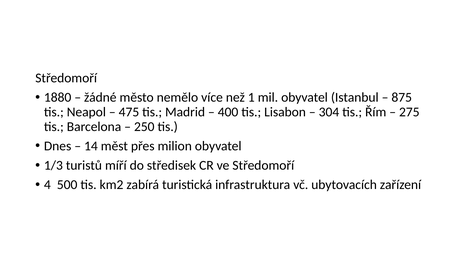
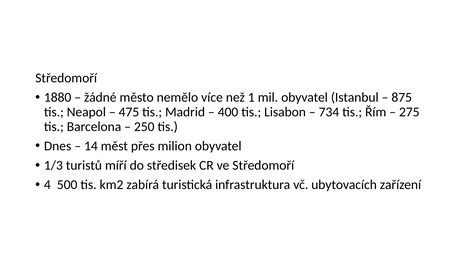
304: 304 -> 734 (329, 112)
